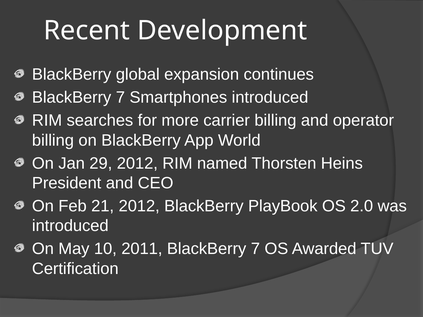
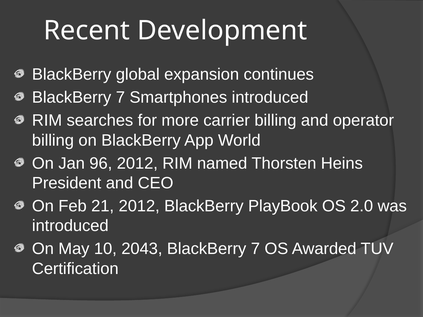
29: 29 -> 96 (101, 163)
2011: 2011 -> 2043 (142, 249)
